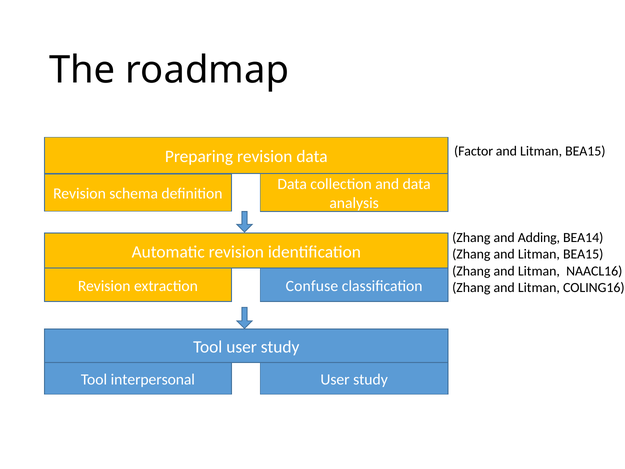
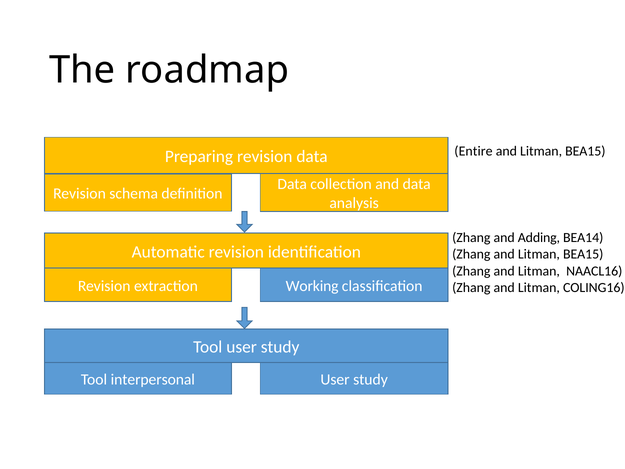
Factor: Factor -> Entire (473, 151)
Confuse: Confuse -> Working (312, 286)
